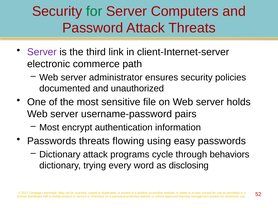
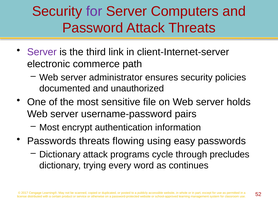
for colour: green -> purple (94, 11)
behaviors: behaviors -> precludes (230, 155)
disclosing: disclosing -> continues (189, 166)
